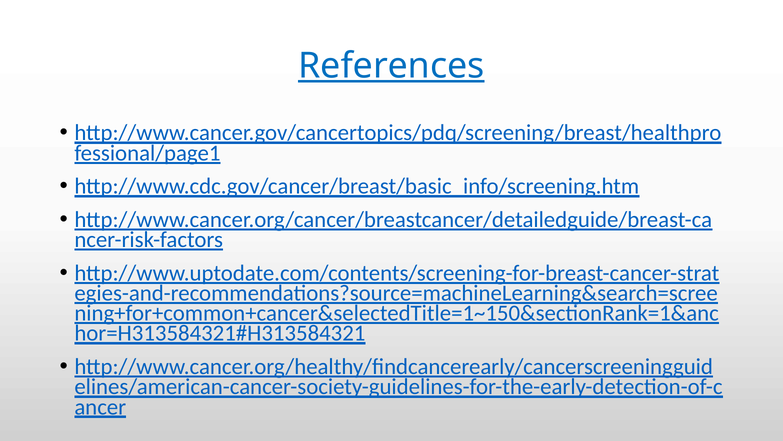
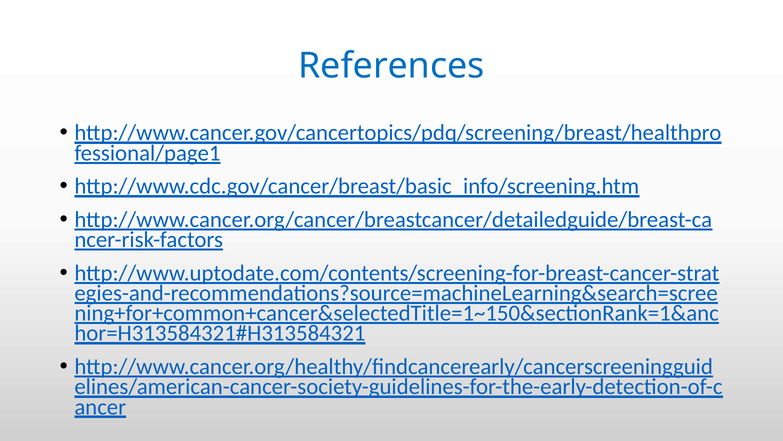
References underline: present -> none (391, 66)
